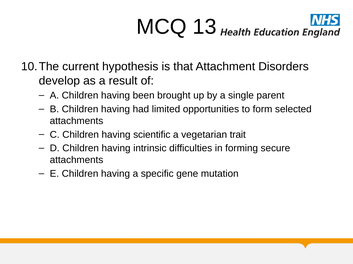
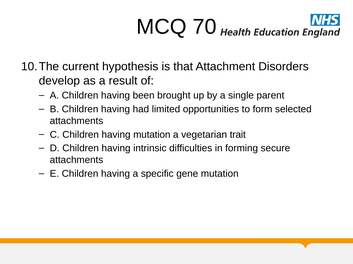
13: 13 -> 70 (205, 27)
having scientific: scientific -> mutation (152, 135)
